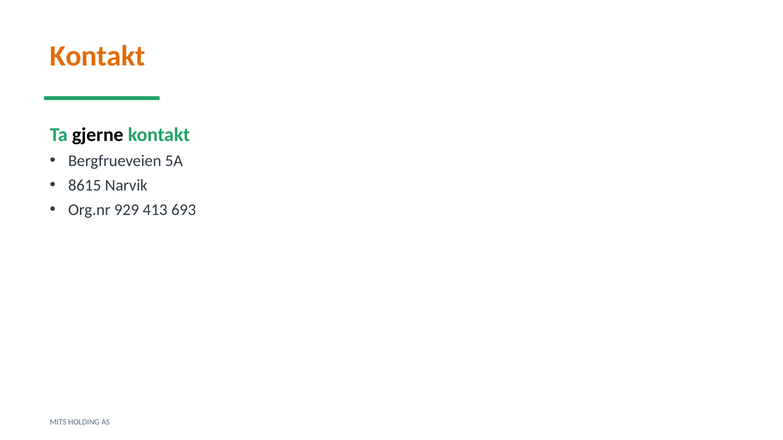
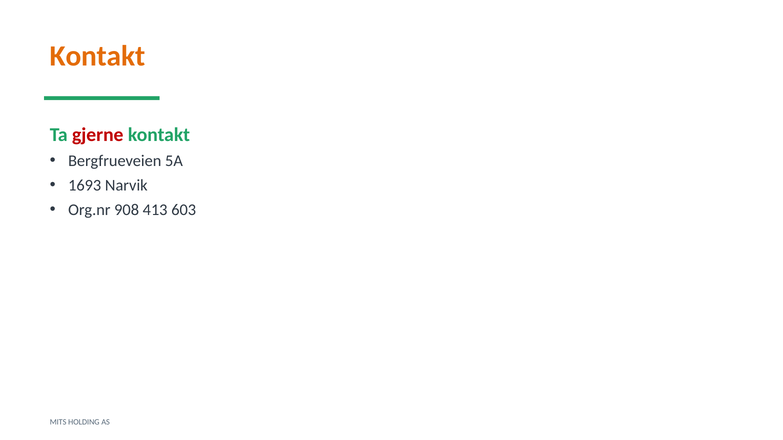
gjerne colour: black -> red (98, 135)
8615: 8615 -> 1693 (85, 185)
929: 929 -> 908 (127, 210)
693: 693 -> 603 (184, 210)
